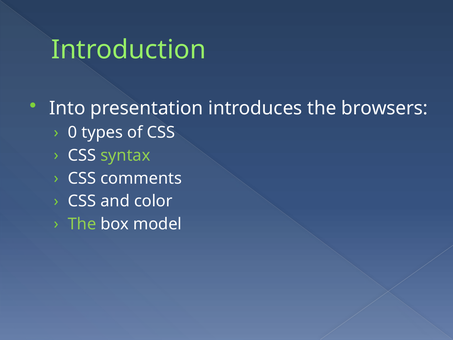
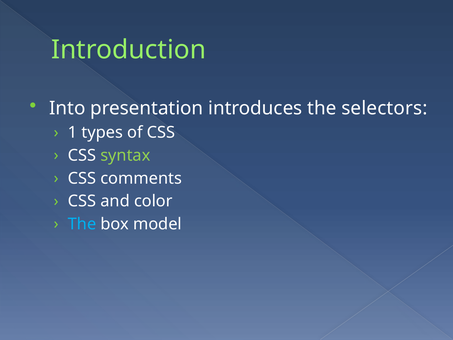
browsers: browsers -> selectors (384, 108)
0: 0 -> 1 (73, 132)
The colour: light green -> light blue (82, 224)
